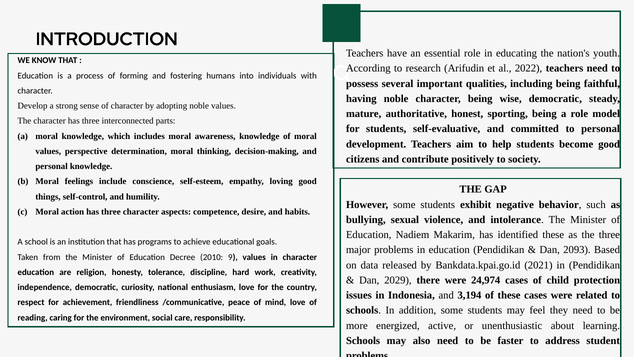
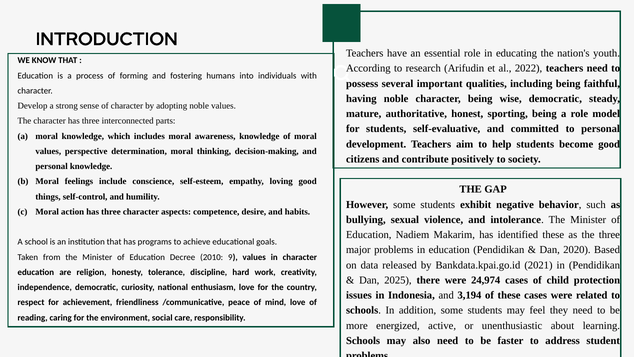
2093: 2093 -> 2020 (577, 250)
2029: 2029 -> 2025 (398, 280)
